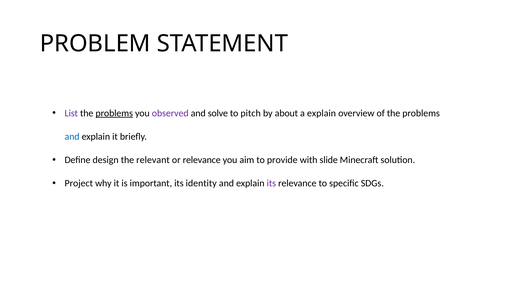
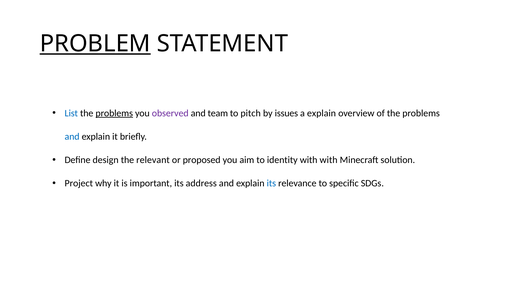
PROBLEM underline: none -> present (95, 44)
List colour: purple -> blue (71, 113)
solve: solve -> team (218, 113)
about: about -> issues (286, 113)
or relevance: relevance -> proposed (202, 160)
provide: provide -> identity (282, 160)
with slide: slide -> with (329, 160)
identity: identity -> address (201, 183)
its colour: purple -> blue (271, 183)
